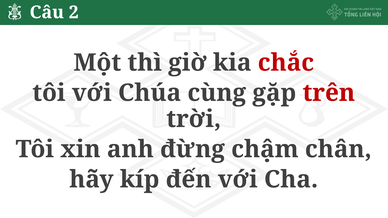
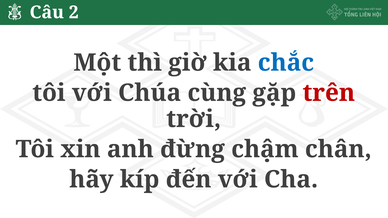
chắc colour: red -> blue (286, 63)
